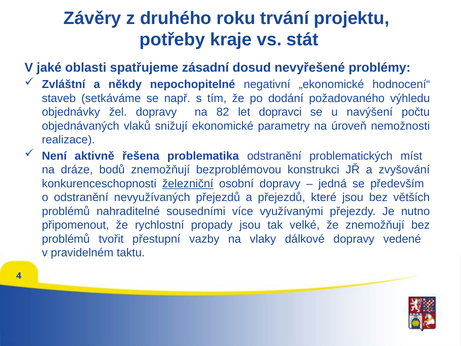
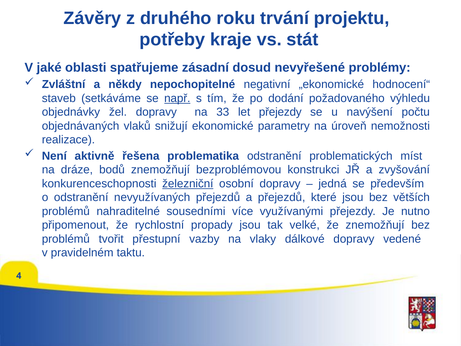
např underline: none -> present (177, 98)
82: 82 -> 33 (223, 112)
let dopravci: dopravci -> přejezdy (280, 112)
